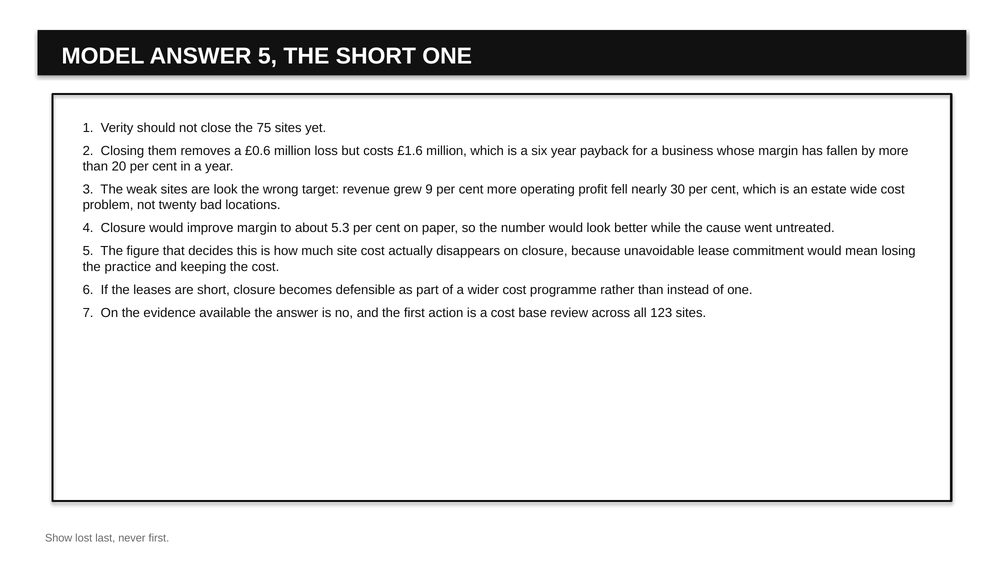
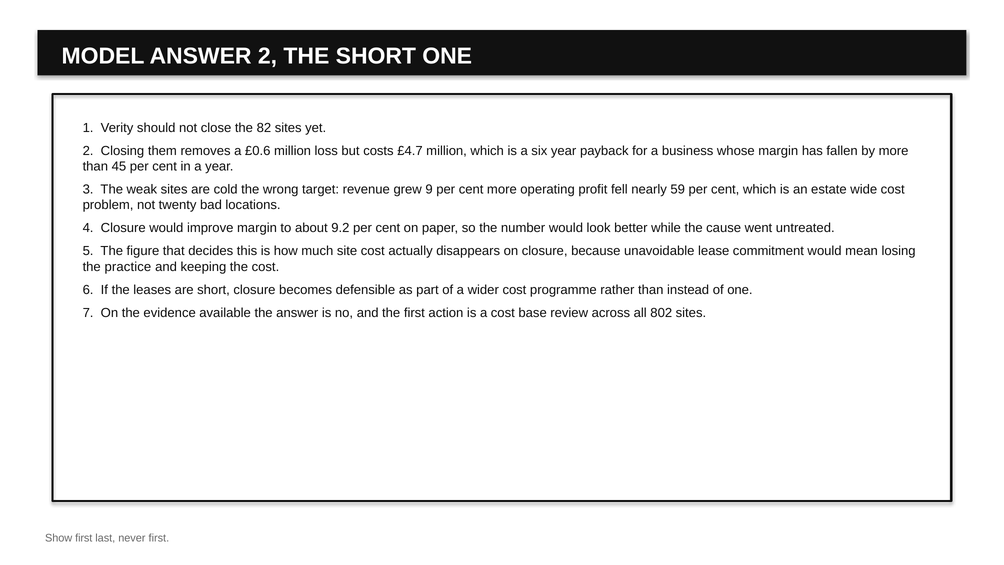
ANSWER 5: 5 -> 2 (267, 56)
75: 75 -> 82 (264, 128)
£1.6: £1.6 -> £4.7 (410, 151)
20: 20 -> 45 (119, 166)
are look: look -> cold (226, 189)
30: 30 -> 59 (678, 189)
5.3: 5.3 -> 9.2 (340, 228)
123: 123 -> 802 (661, 313)
Show lost: lost -> first (84, 538)
